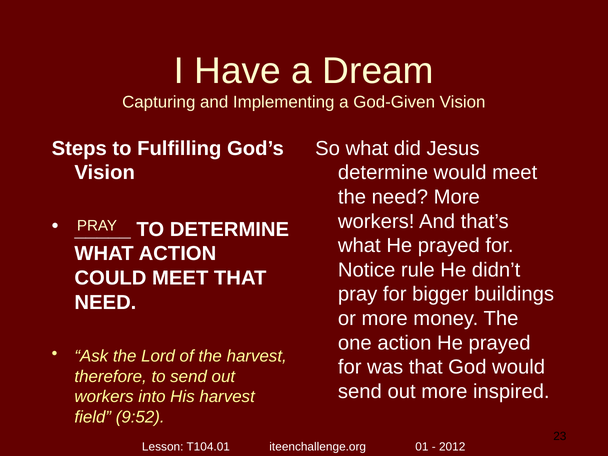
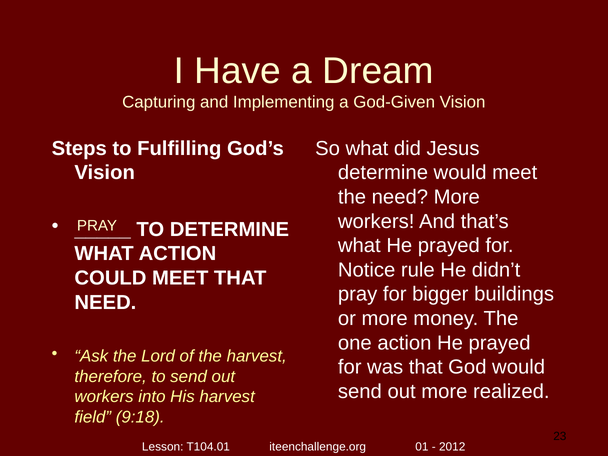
inspired: inspired -> realized (511, 392)
9:52: 9:52 -> 9:18 (140, 417)
